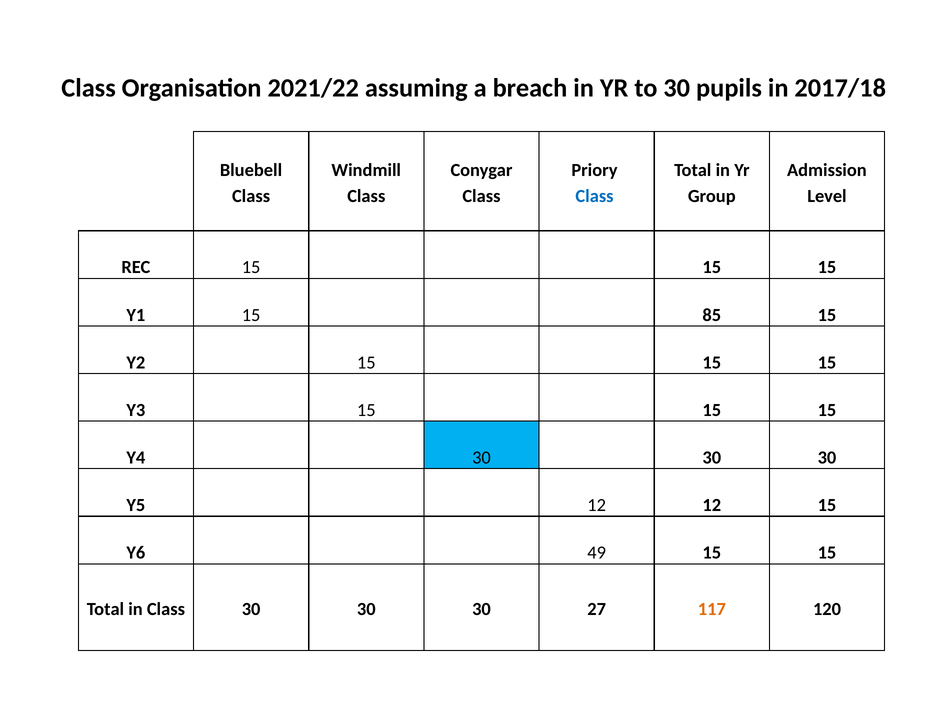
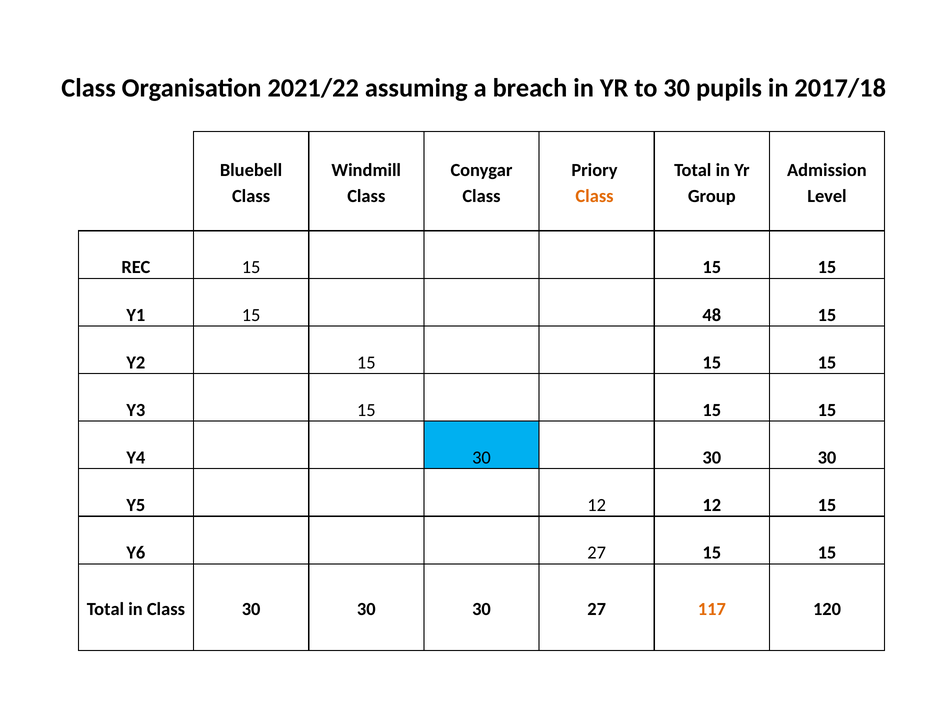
Class colour: blue -> orange (595, 196)
85: 85 -> 48 (712, 315)
Y6 49: 49 -> 27 (597, 553)
